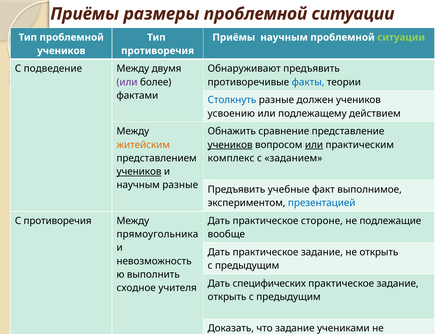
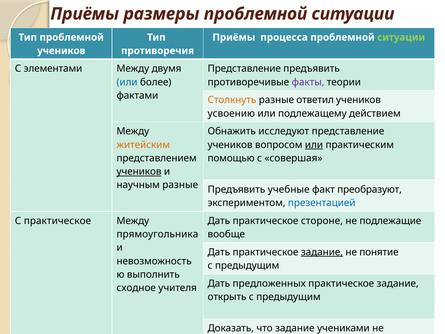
Приёмы научным: научным -> процесса (284, 37)
подведение: подведение -> элементами (53, 69)
Обнаруживают: Обнаруживают -> Представление (244, 69)
или colour: purple -> blue (127, 82)
факты colour: blue -> purple (308, 82)
Столкнуть colour: blue -> orange (232, 100)
должен: должен -> ответил (315, 100)
сравнение: сравнение -> исследуют (284, 131)
учеников underline: present -> none (230, 145)
комплекс: комплекс -> помощью (231, 158)
заданием: заданием -> совершая (293, 158)
выполнимое: выполнимое -> преобразуют (370, 189)
С противоречия: противоречия -> практическое (57, 221)
задание underline: none -> present (322, 252)
не открыть: открыть -> понятие (379, 252)
специфических: специфических -> предложенных (269, 283)
